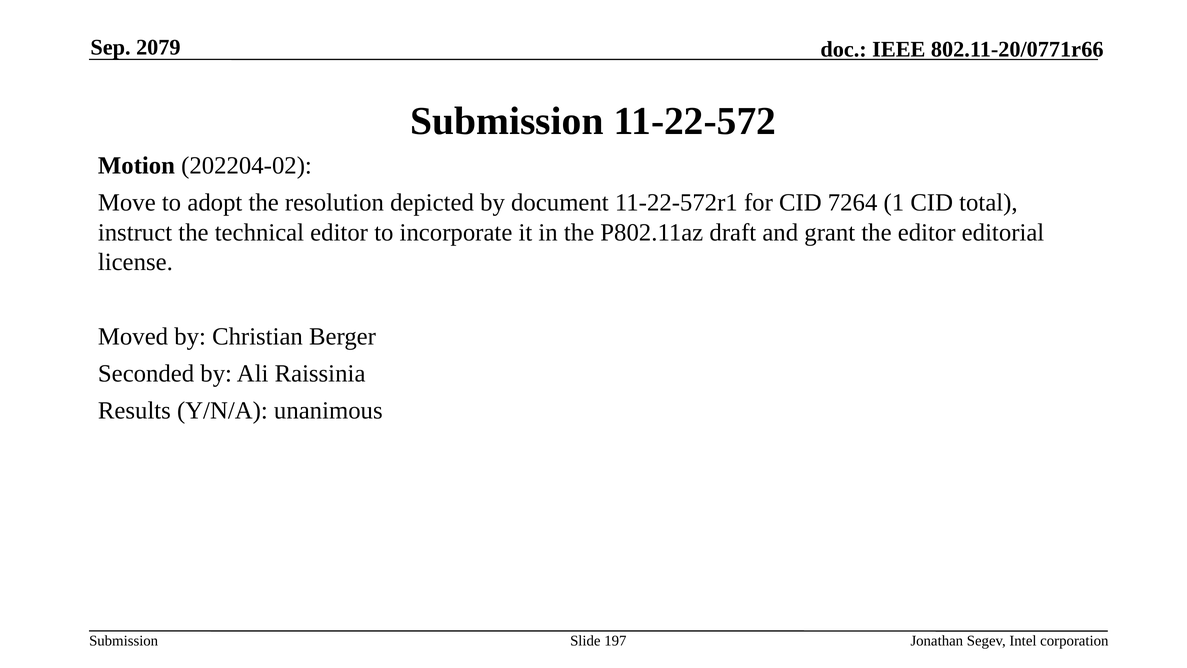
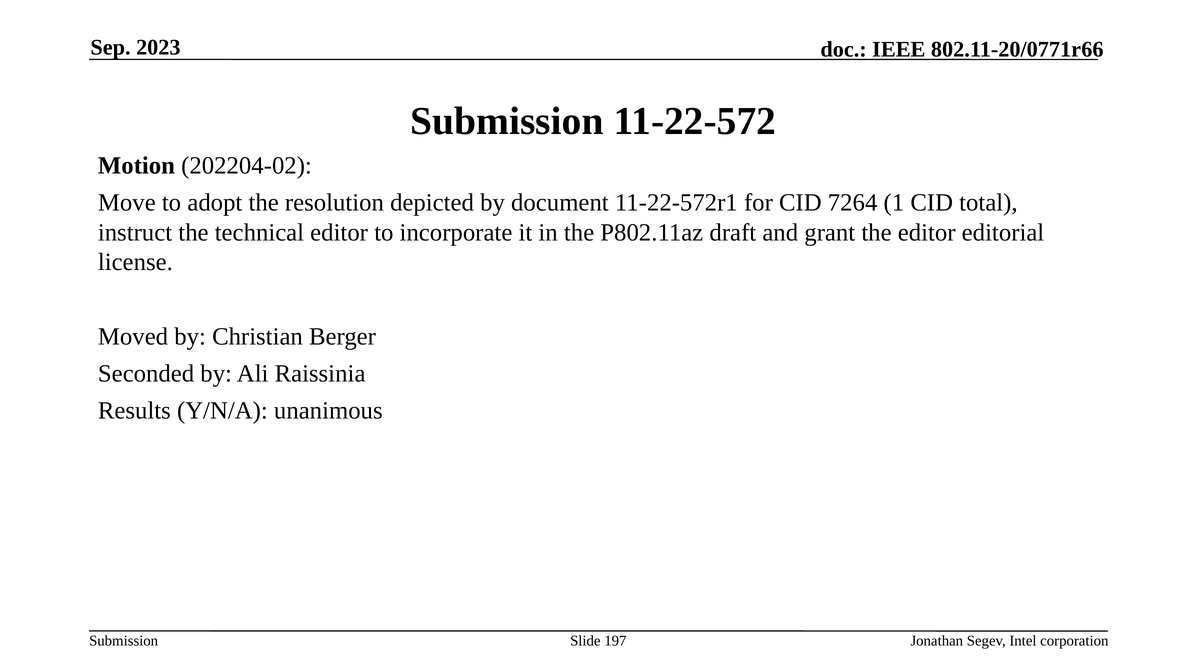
2079: 2079 -> 2023 (158, 47)
